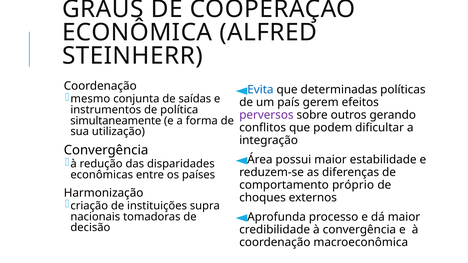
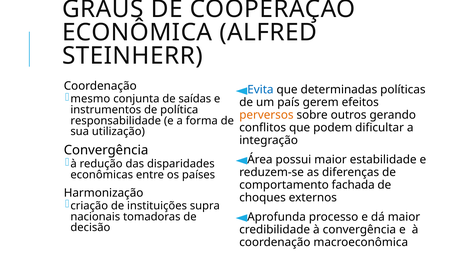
perversos colour: purple -> orange (266, 115)
simultaneamente: simultaneamente -> responsabilidade (116, 121)
próprio: próprio -> fachada (353, 185)
